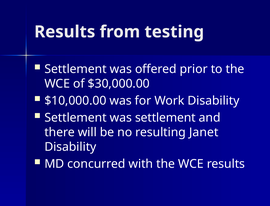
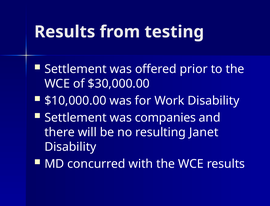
was settlement: settlement -> companies (165, 117)
